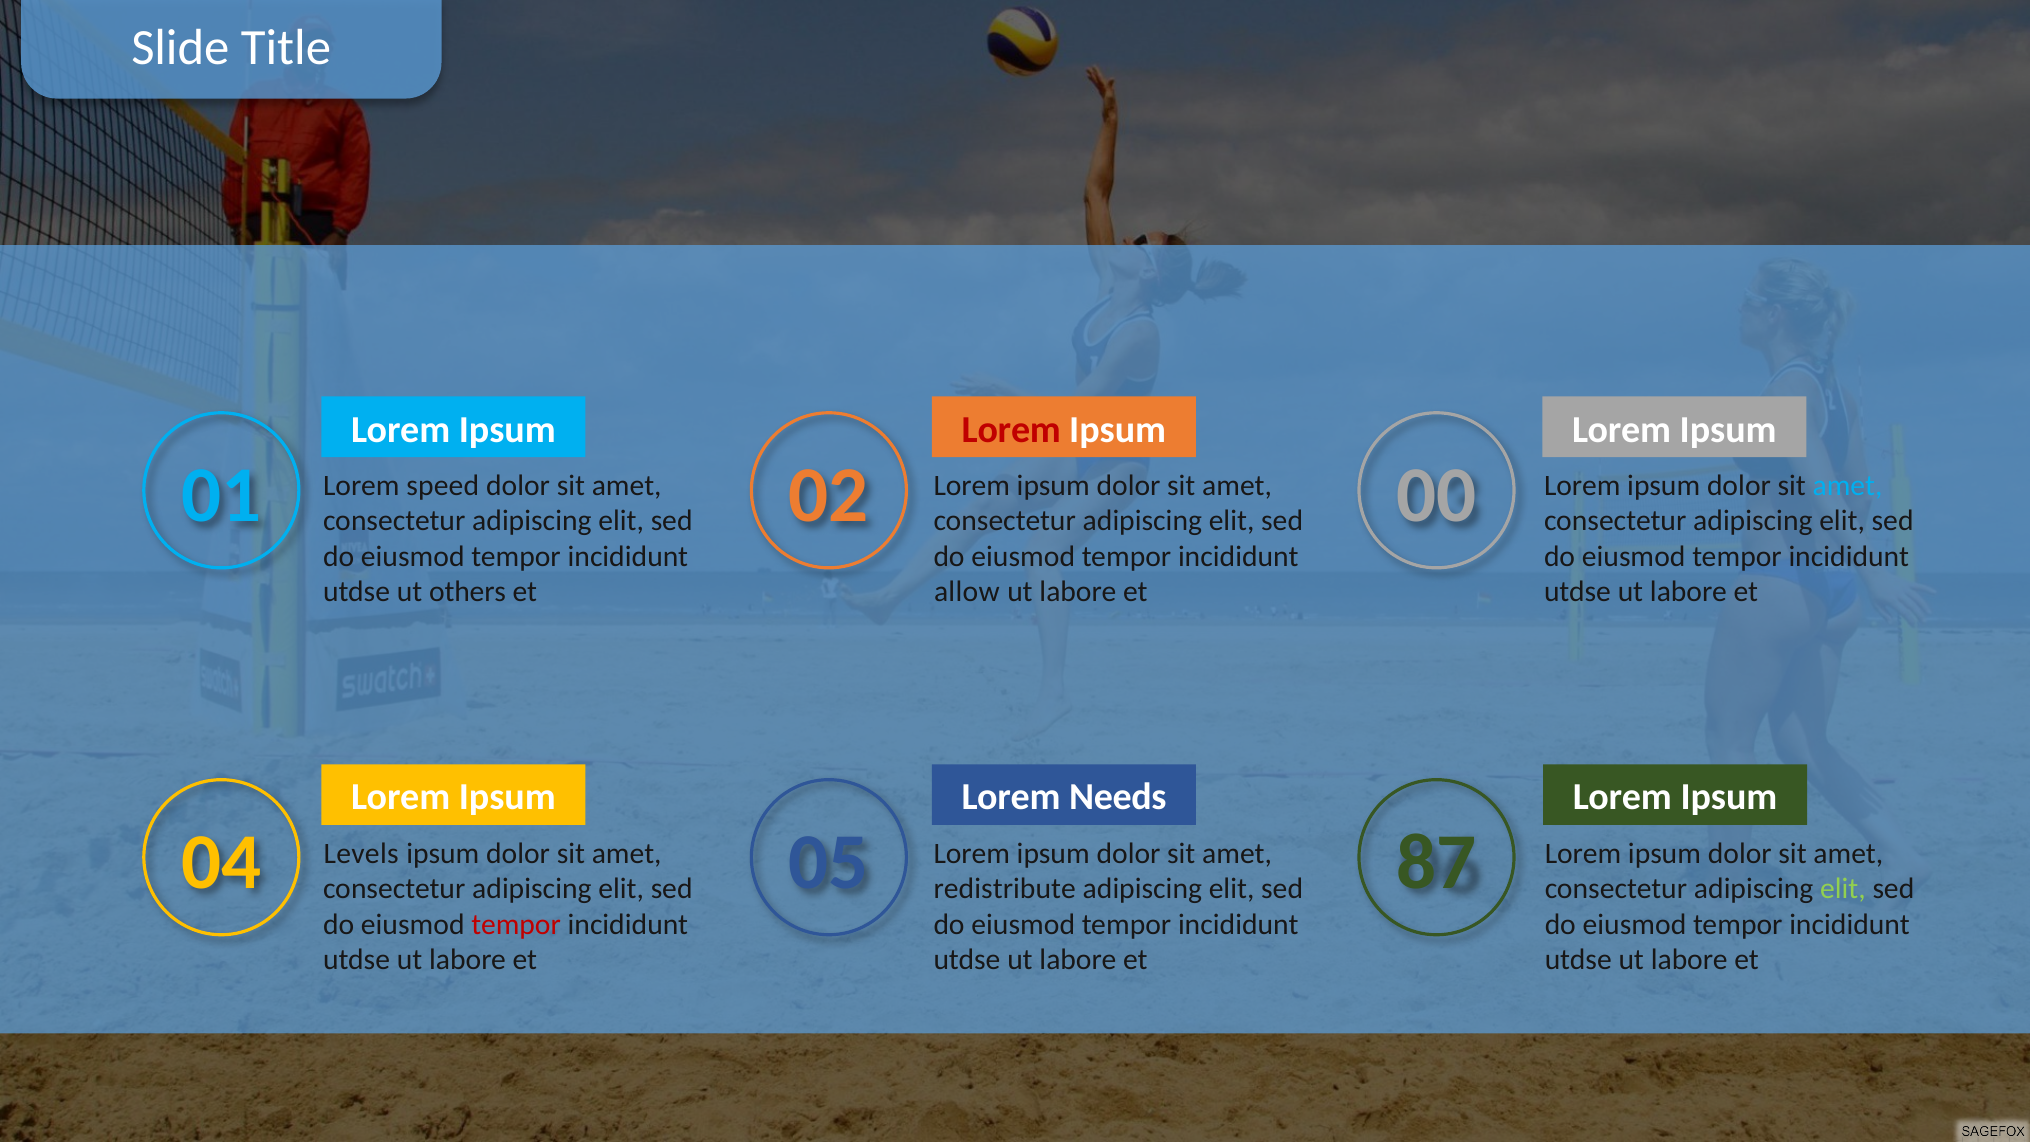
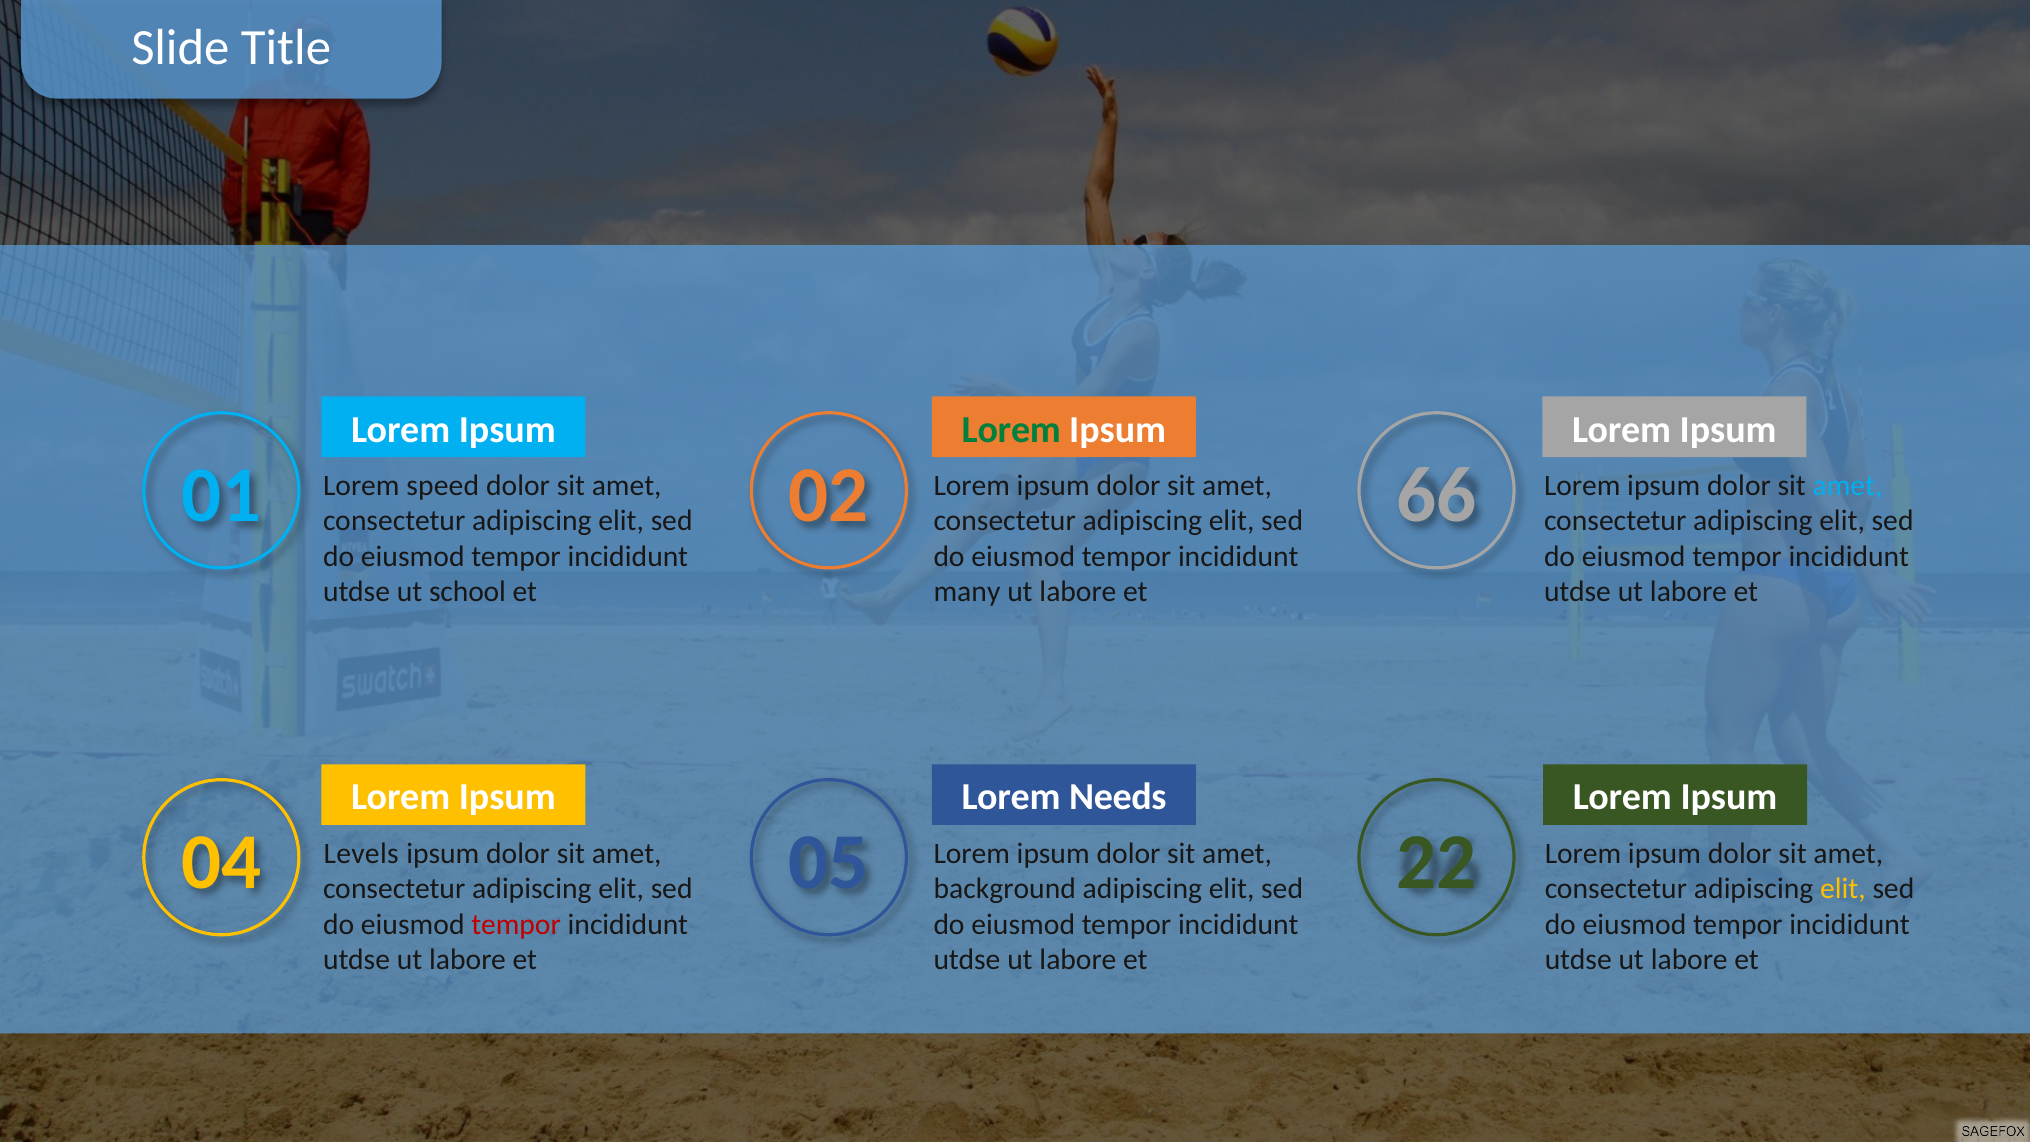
Lorem colour: red -> green (1011, 429)
00: 00 -> 66 (1436, 496)
others: others -> school (468, 592)
allow: allow -> many (967, 592)
87: 87 -> 22 (1436, 863)
redistribute: redistribute -> background (1005, 889)
elit colour: light green -> yellow (1843, 889)
